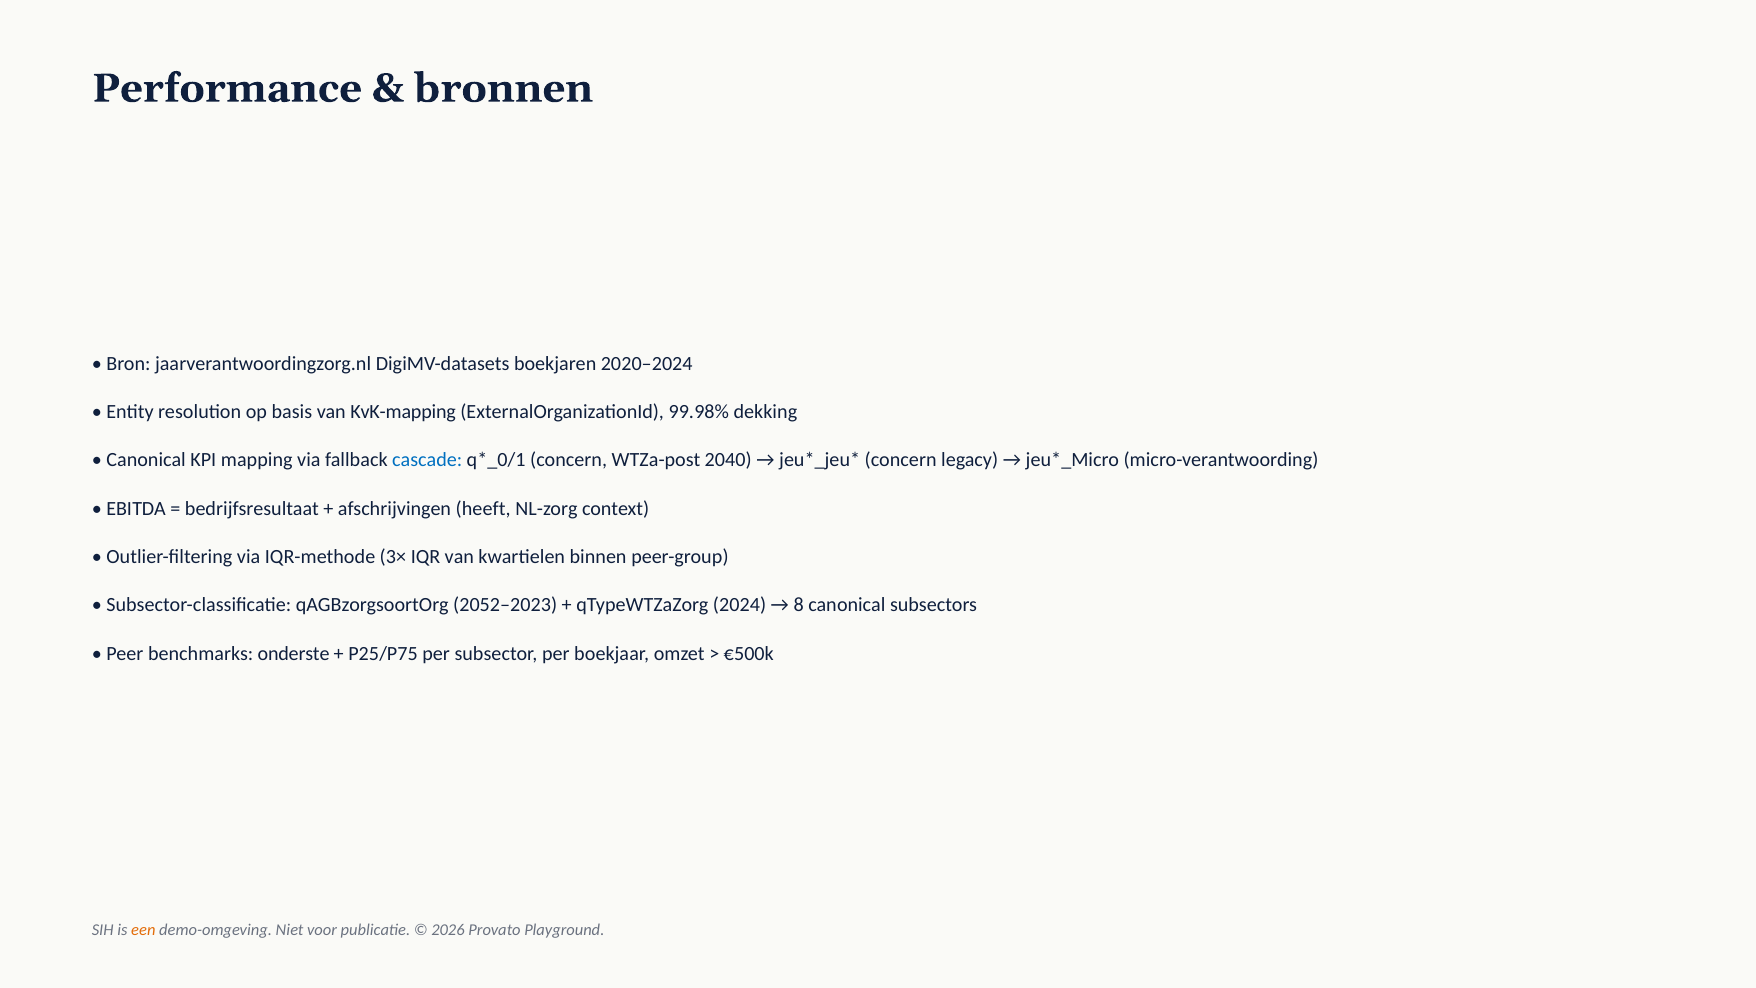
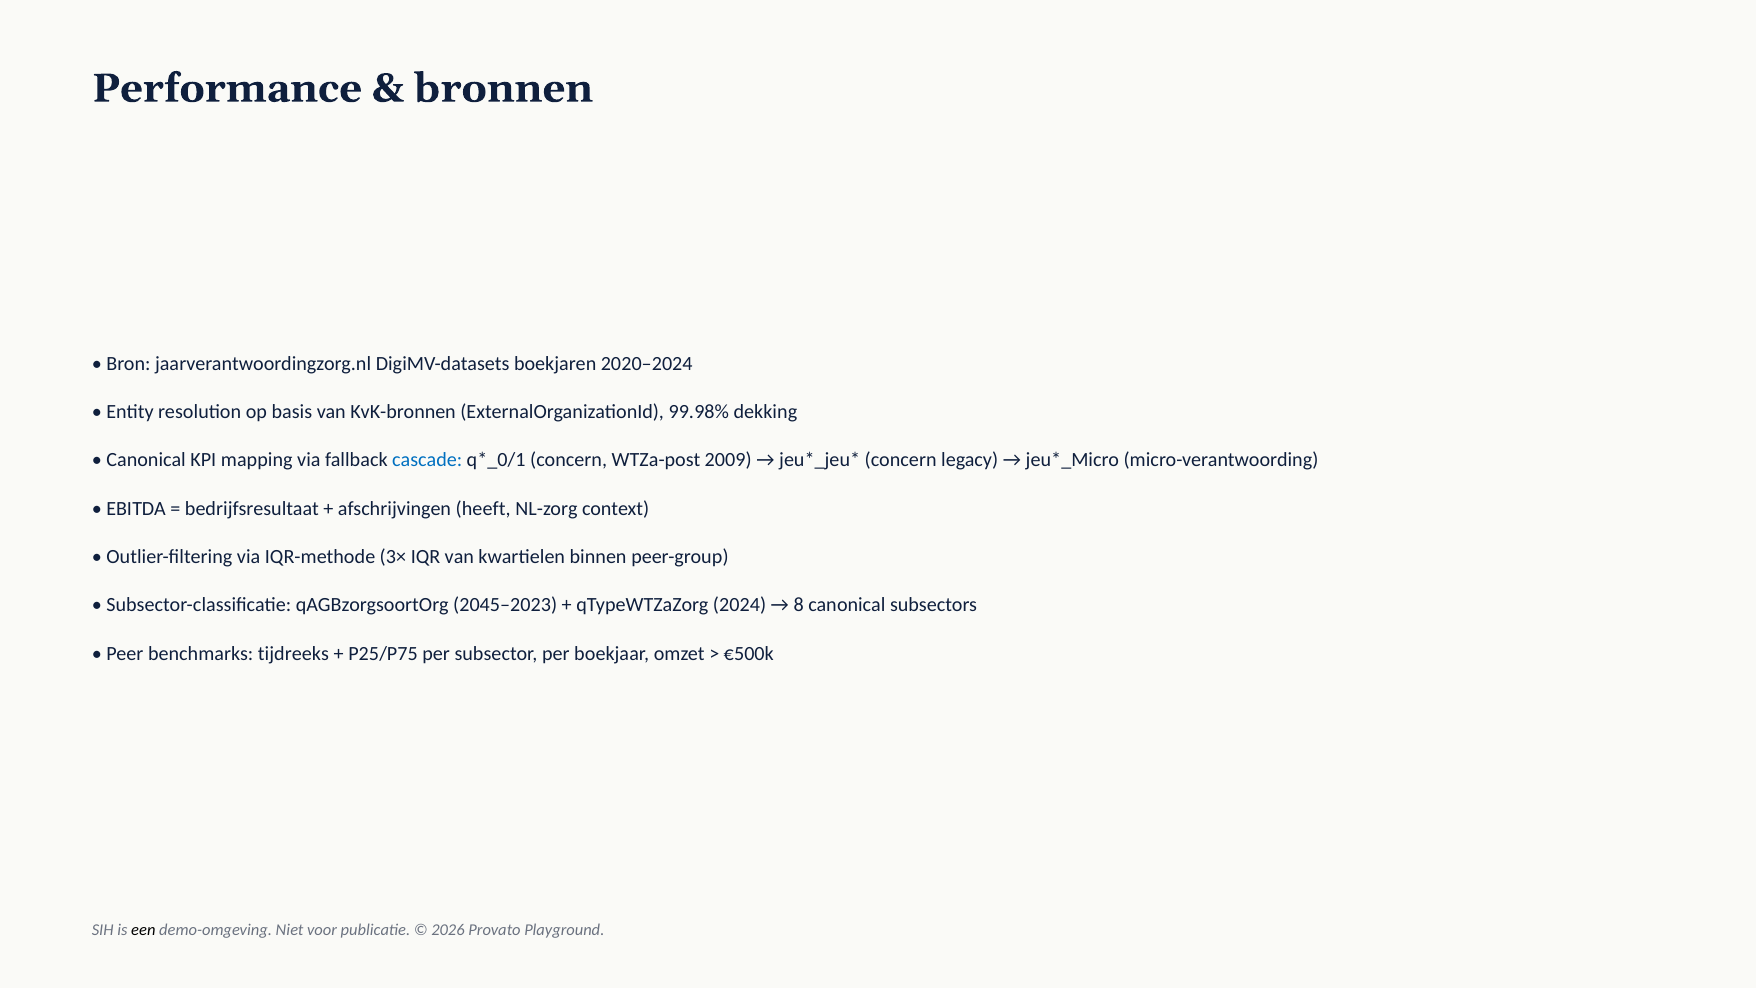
KvK-mapping: KvK-mapping -> KvK-bronnen (403, 412)
2040: 2040 -> 2009 (728, 460)
2052–2023: 2052–2023 -> 2045–2023 (505, 605)
onderste: onderste -> tijdreeks (293, 653)
een colour: orange -> black (143, 930)
